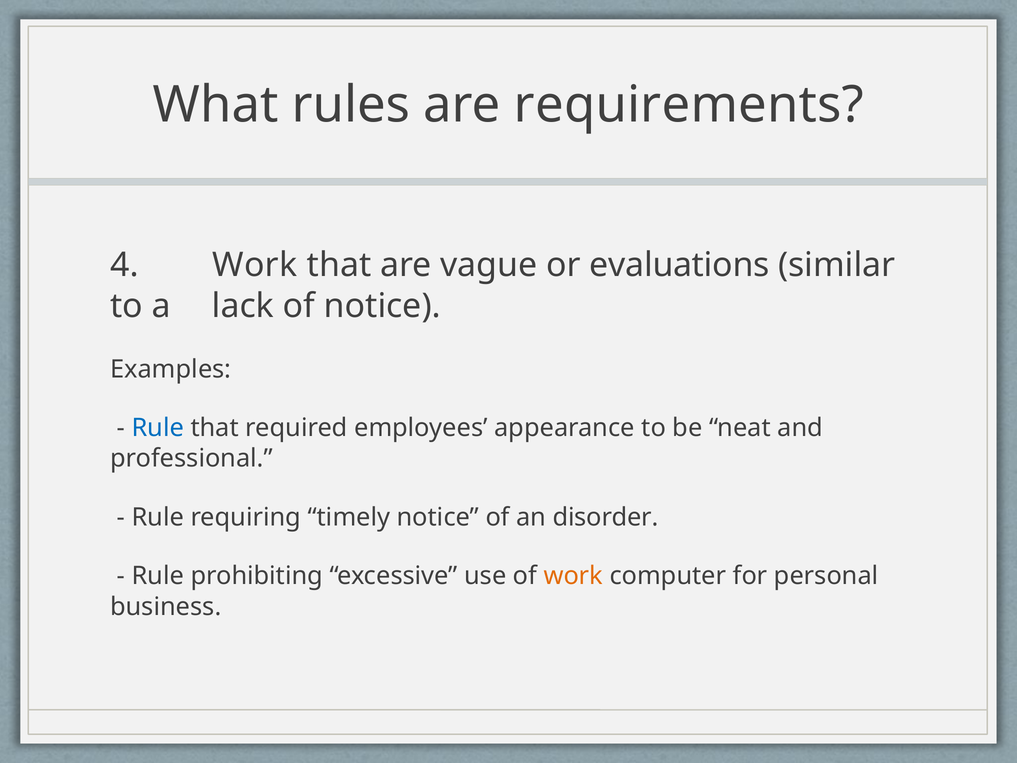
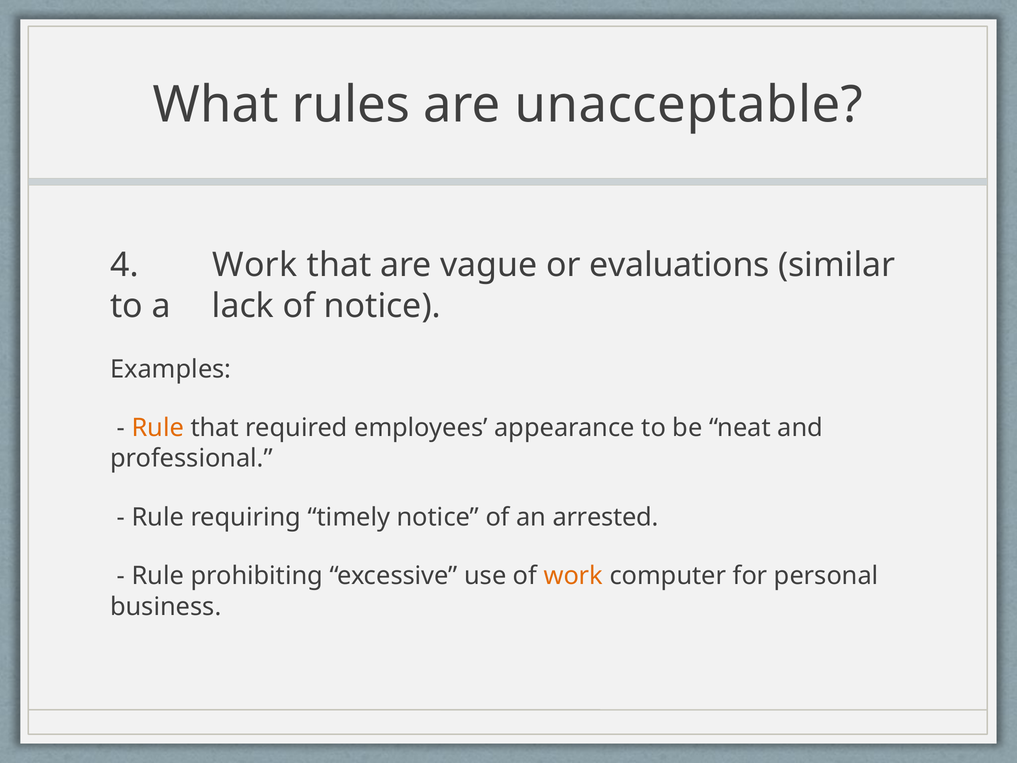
requirements: requirements -> unacceptable (689, 105)
Rule colour: blue -> orange (158, 428)
disorder: disorder -> arrested (606, 517)
